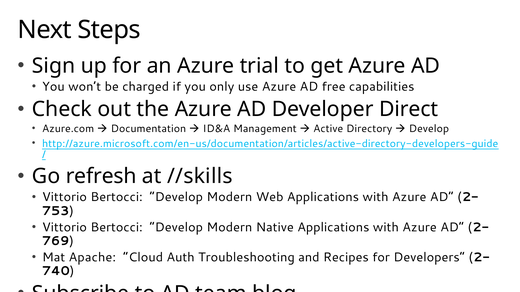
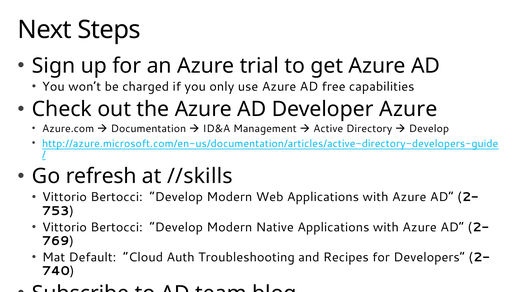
Developer Direct: Direct -> Azure (408, 109)
Apache: Apache -> Default (92, 258)
